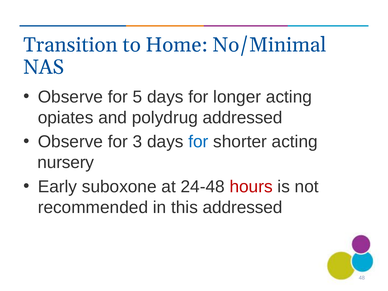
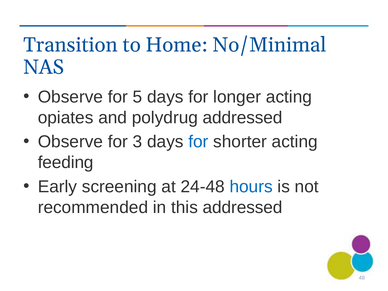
nursery: nursery -> feeding (66, 162)
suboxone: suboxone -> screening (119, 187)
hours colour: red -> blue (251, 187)
